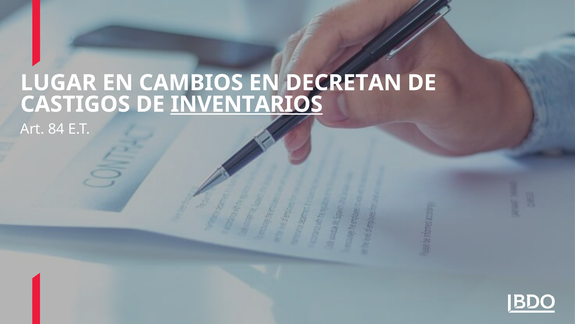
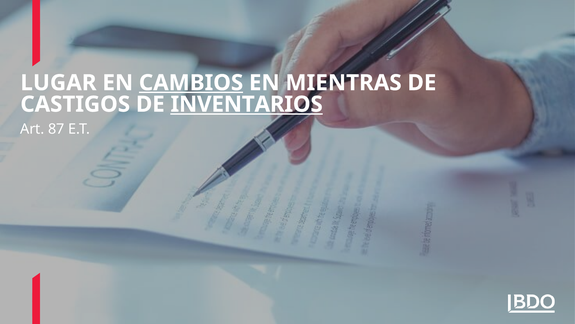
CAMBIOS underline: none -> present (191, 83)
DECRETAN: DECRETAN -> MIENTRAS (344, 83)
84: 84 -> 87 (56, 129)
